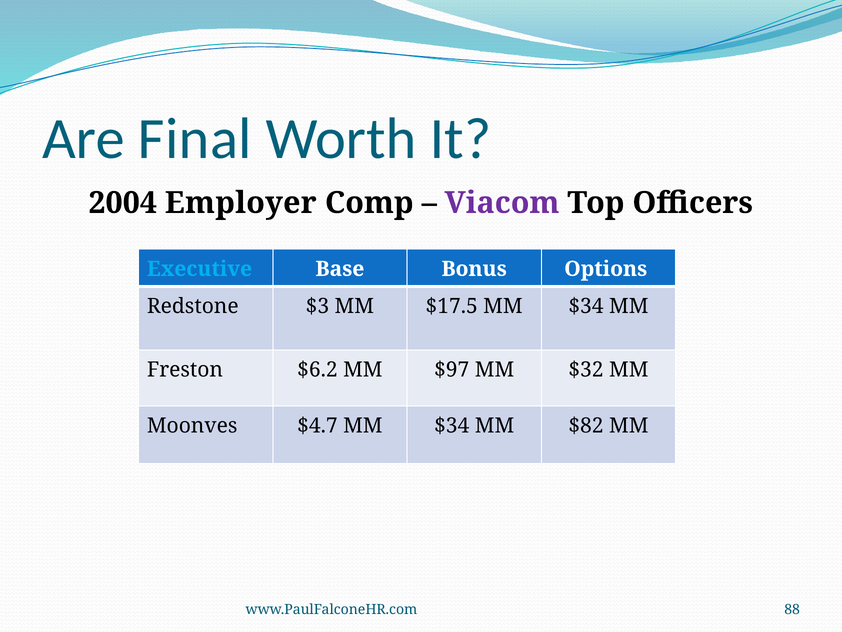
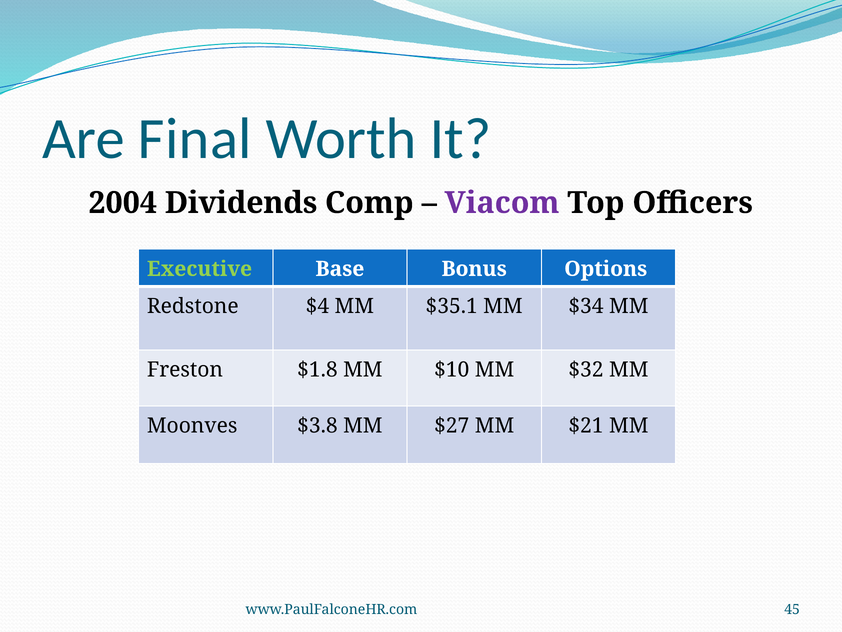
Employer: Employer -> Dividends (241, 203)
Executive colour: light blue -> light green (200, 269)
$3: $3 -> $4 (317, 306)
$17.5: $17.5 -> $35.1 (452, 306)
$6.2: $6.2 -> $1.8 (317, 369)
$97: $97 -> $10 (452, 369)
$4.7: $4.7 -> $3.8 (317, 425)
$34: $34 -> $27 (452, 425)
$82: $82 -> $21 (586, 425)
88: 88 -> 45 (792, 609)
